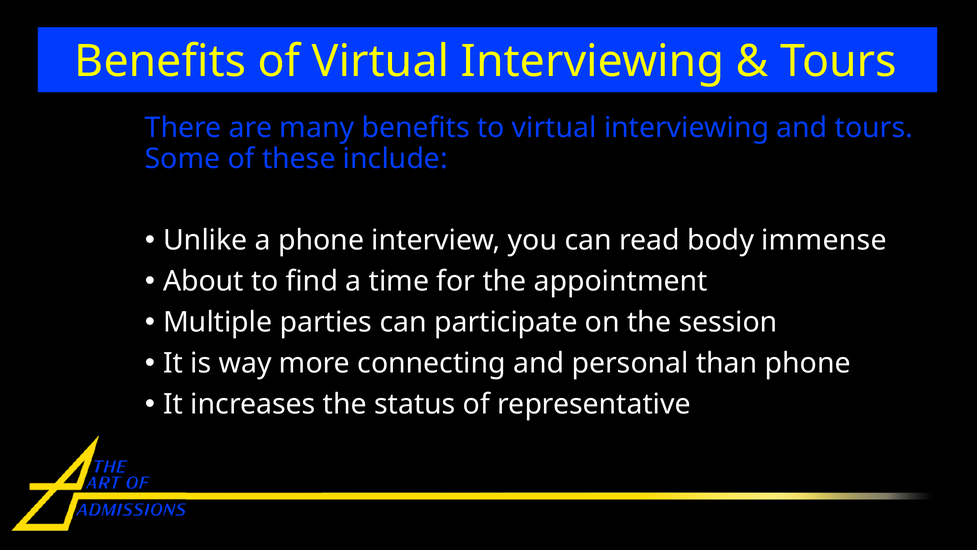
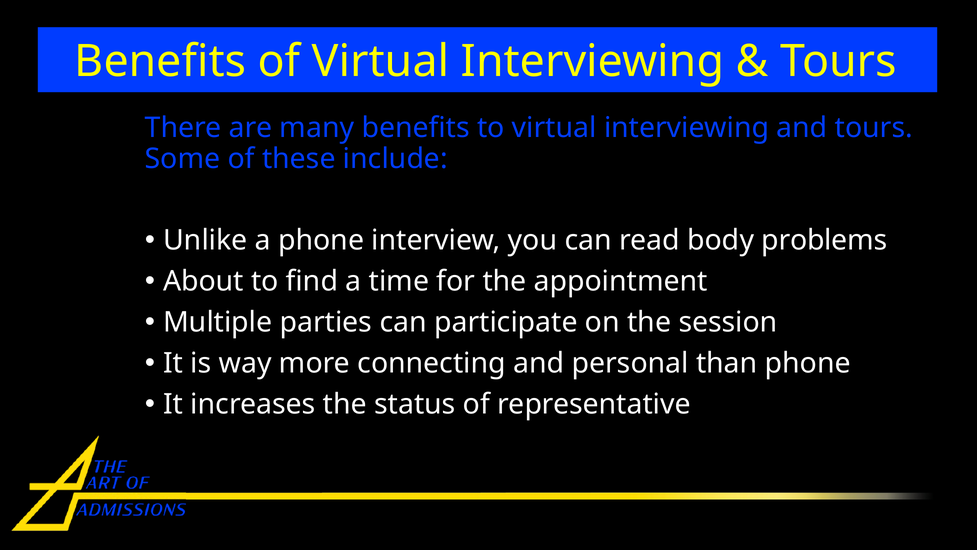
immense: immense -> problems (824, 240)
